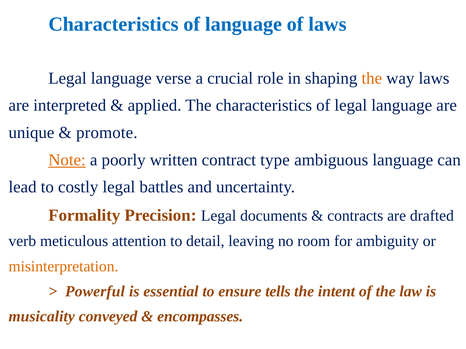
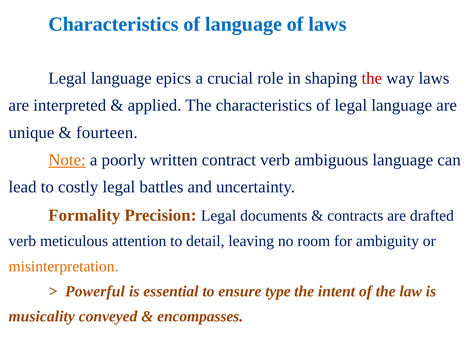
verse: verse -> epics (174, 78)
the colour: orange -> red (372, 78)
promote: promote -> fourteen (107, 133)
contract type: type -> verb (275, 160)
tells: tells -> type (278, 292)
